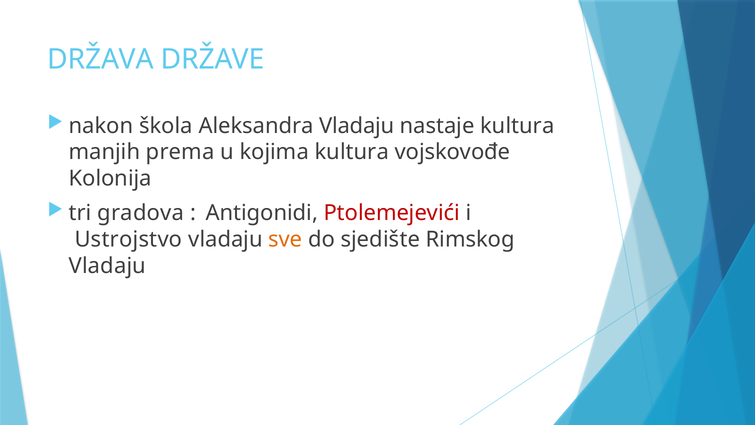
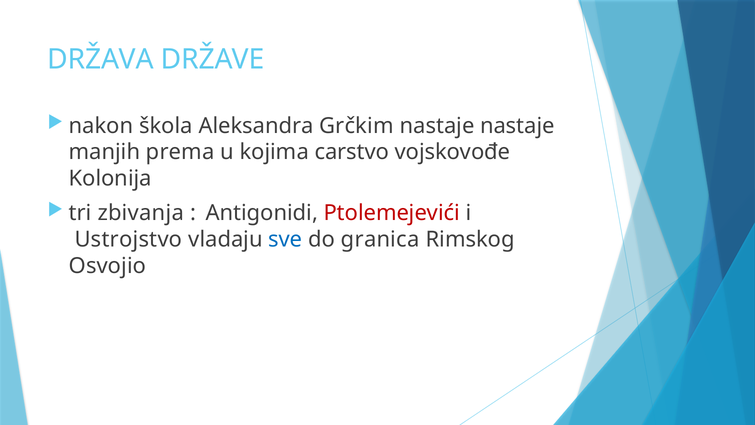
Aleksandra Vladaju: Vladaju -> Grčkim (356, 126)
nastaje kultura: kultura -> nastaje (517, 126)
kojima kultura: kultura -> carstvo (352, 152)
gradova: gradova -> zbivanja (141, 213)
sve colour: orange -> blue (285, 239)
sjedište: sjedište -> granica (380, 239)
Vladaju: Vladaju -> Osvojio (107, 266)
